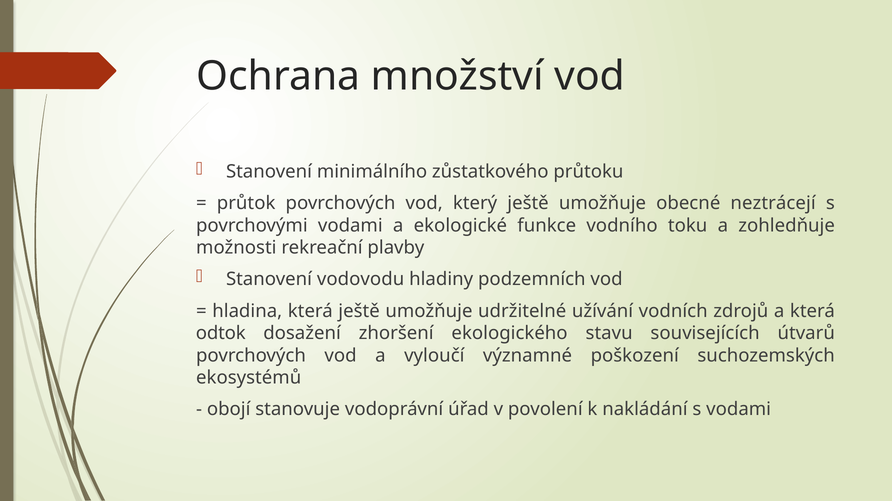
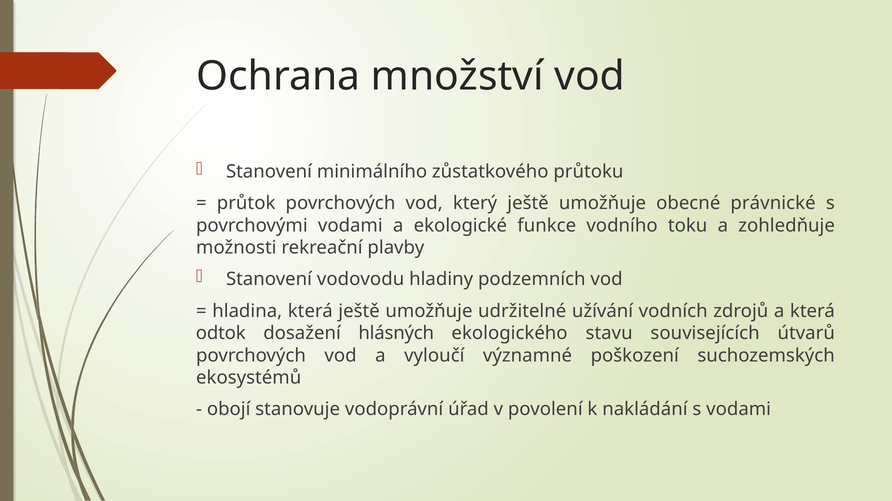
neztrácejí: neztrácejí -> právnické (773, 204)
zhoršení: zhoršení -> hlásných (396, 334)
